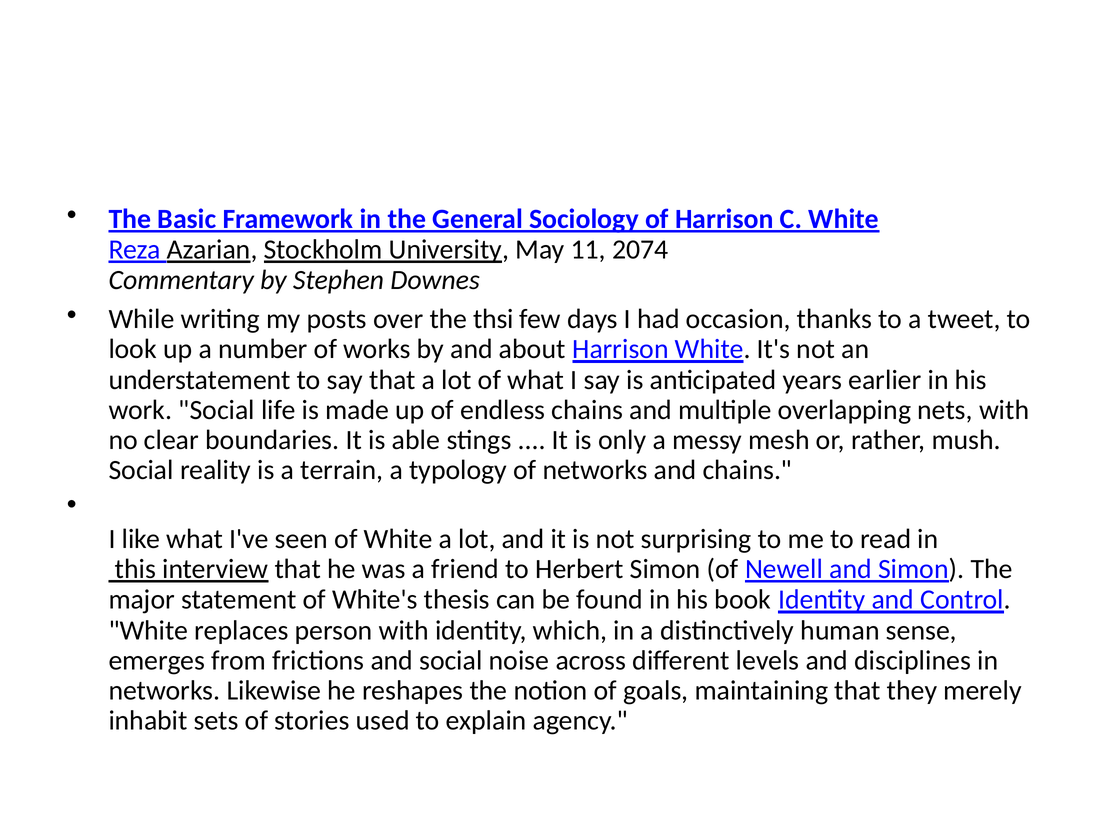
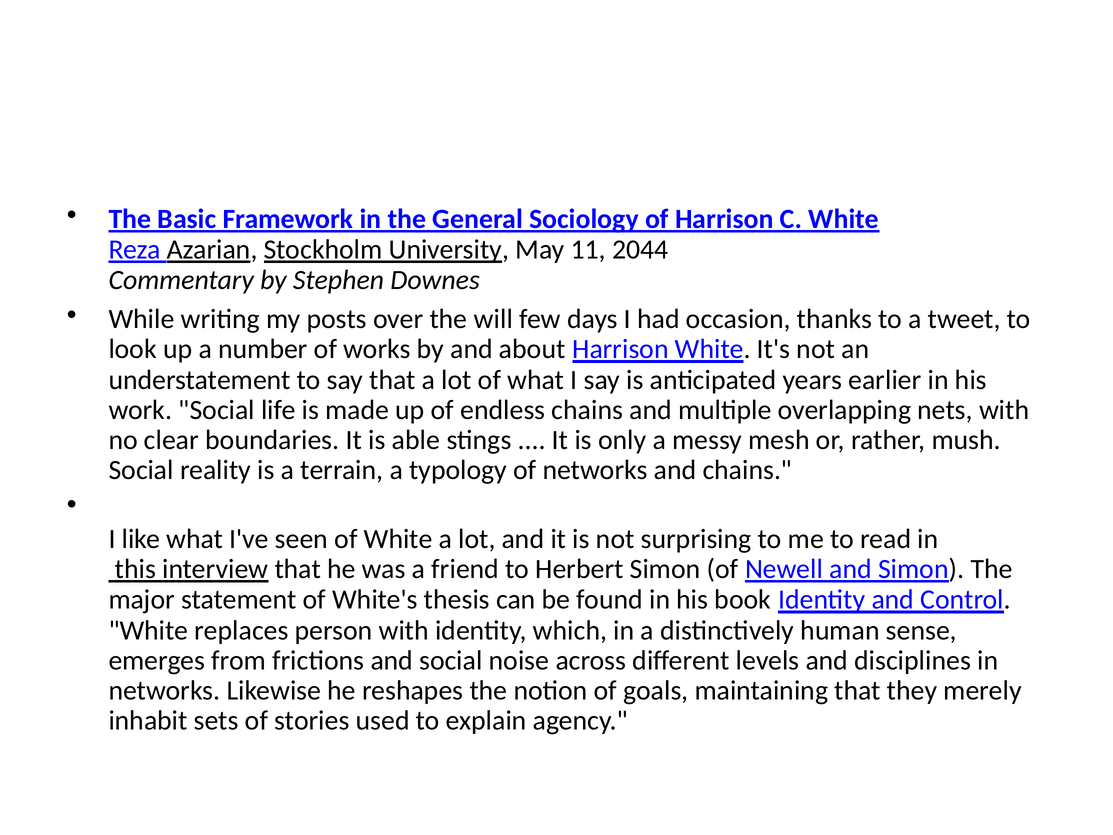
2074: 2074 -> 2044 (640, 250)
thsi: thsi -> will (493, 319)
